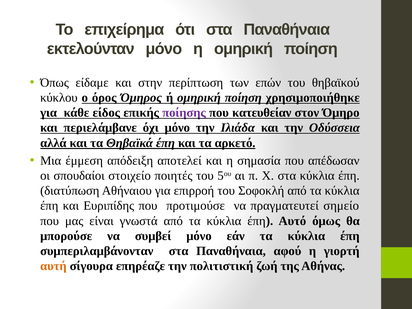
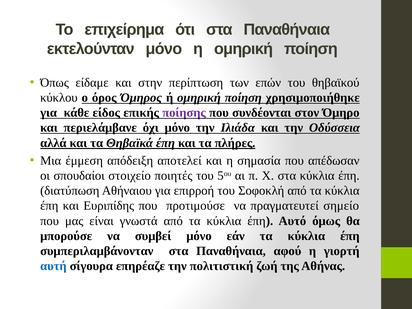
κατευθείαν: κατευθείαν -> συνδέονται (262, 113)
αρκετό: αρκετό -> πλήρες (235, 143)
αυτή colour: orange -> blue (53, 266)
